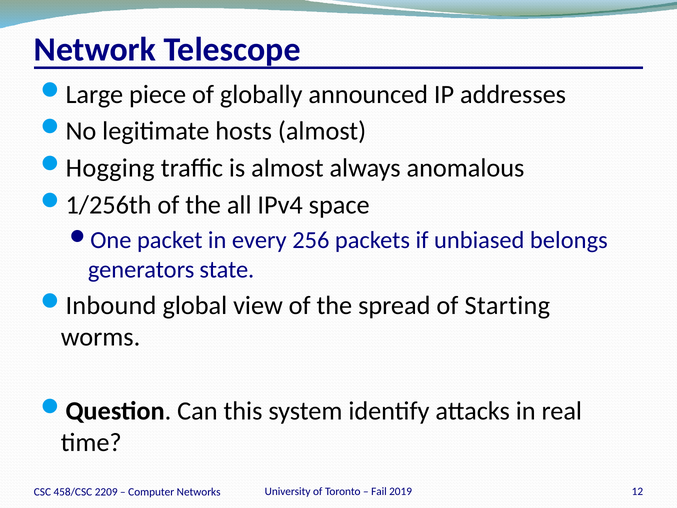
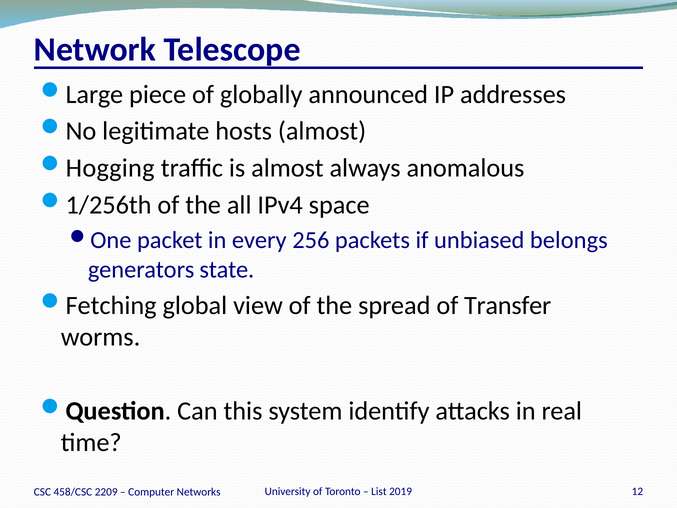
Inbound: Inbound -> Fetching (111, 305)
Starting: Starting -> Transfer (508, 305)
Fail: Fail -> List (379, 491)
